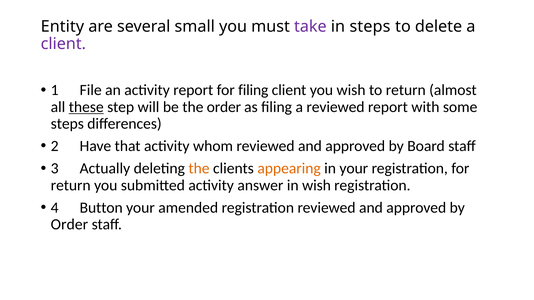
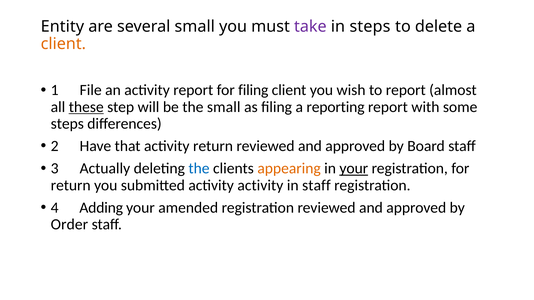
client colour: purple -> orange (63, 44)
to return: return -> report (406, 90)
the order: order -> small (224, 107)
a reviewed: reviewed -> reporting (336, 107)
activity whom: whom -> return (213, 146)
the colour: orange -> blue (199, 169)
your underline: none -> present (354, 169)
activity answer: answer -> activity (260, 186)
in wish: wish -> staff (316, 186)
Button: Button -> Adding (101, 208)
